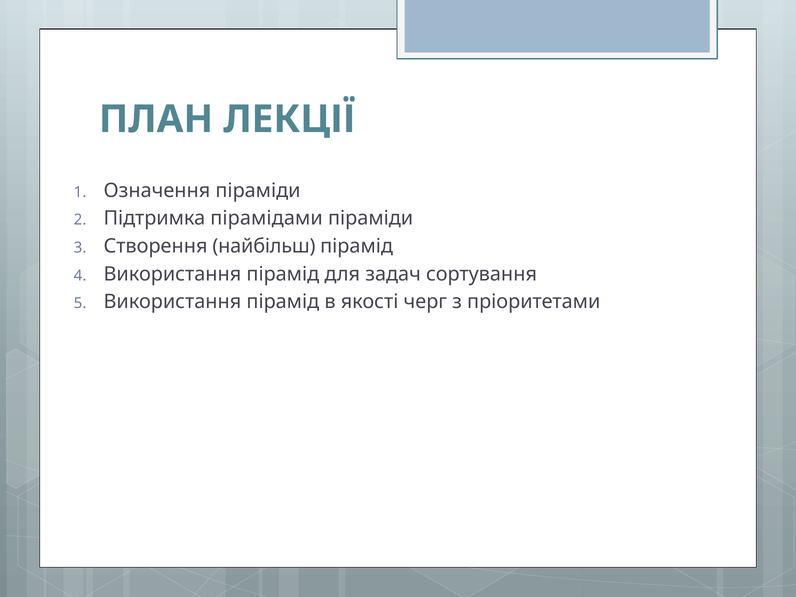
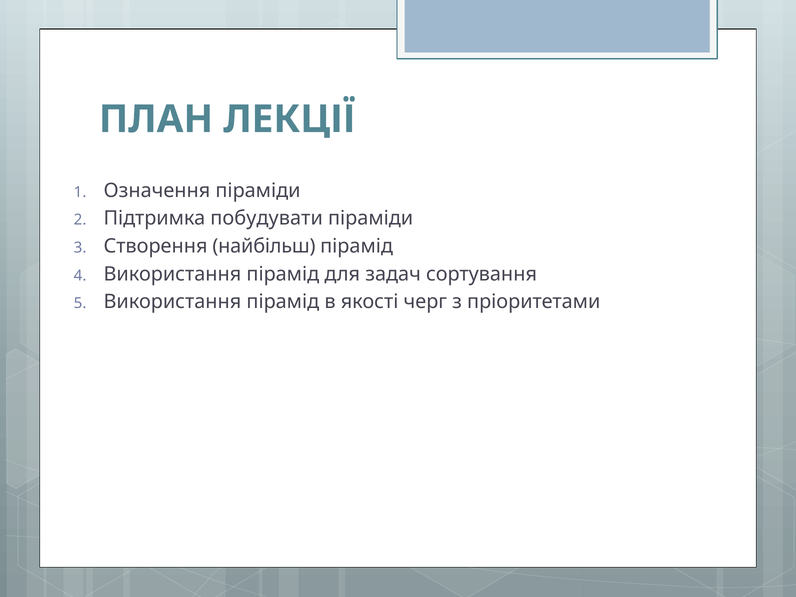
пірамідами: пірамідами -> побудувати (267, 218)
